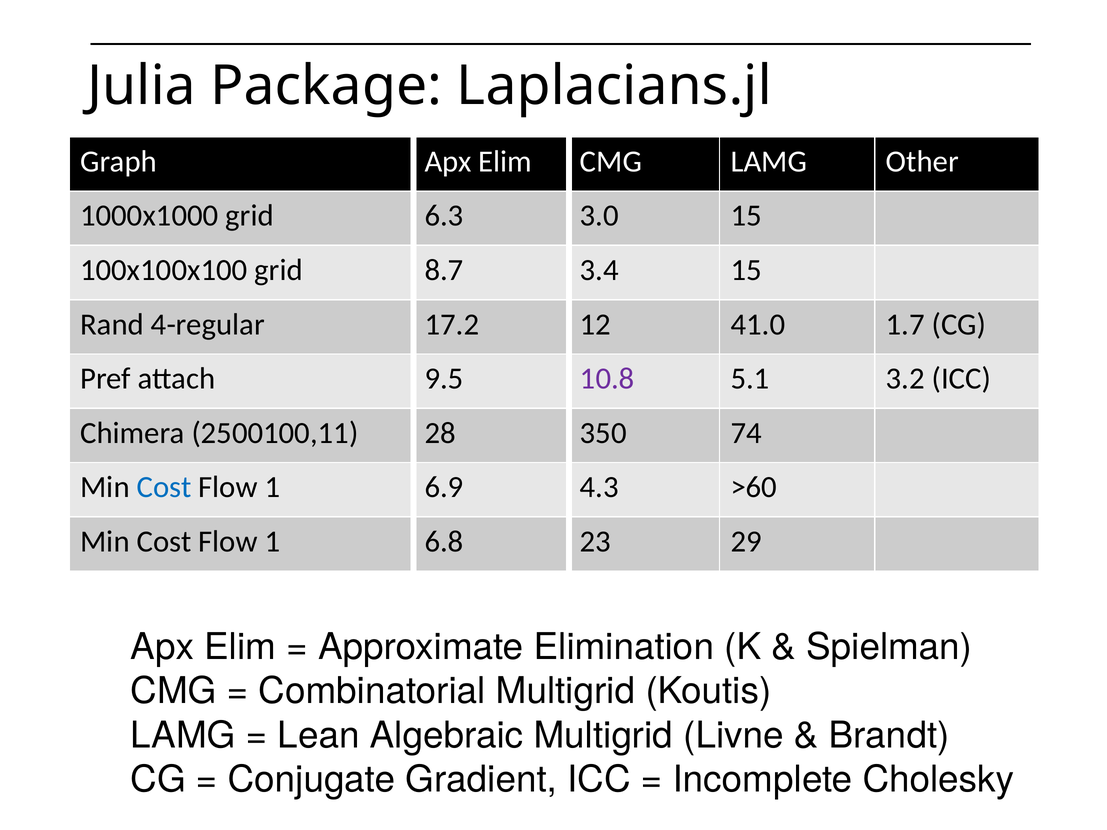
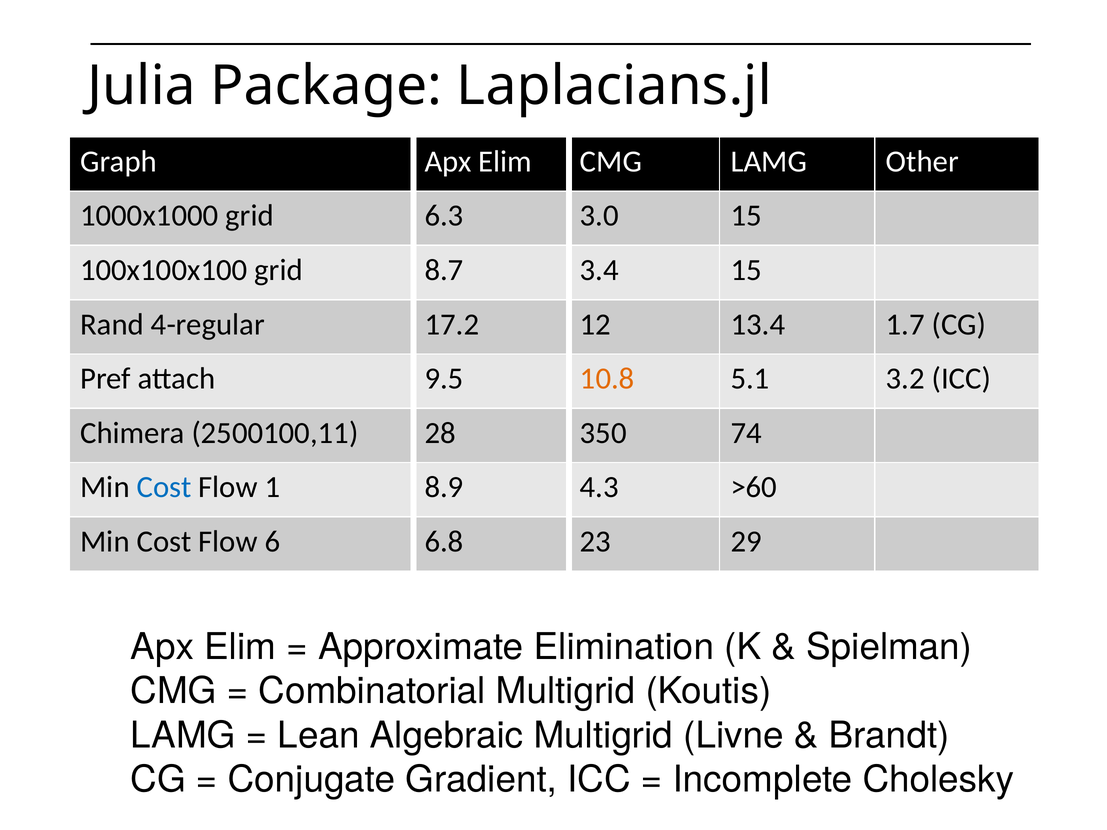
41.0: 41.0 -> 13.4 (758, 324)
10.8 colour: purple -> orange (607, 379)
6.9: 6.9 -> 8.9 (444, 487)
1: 1 -> 6 (272, 542)
